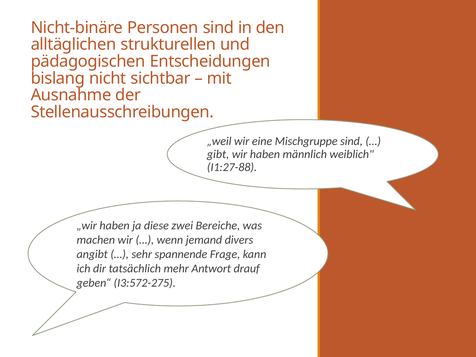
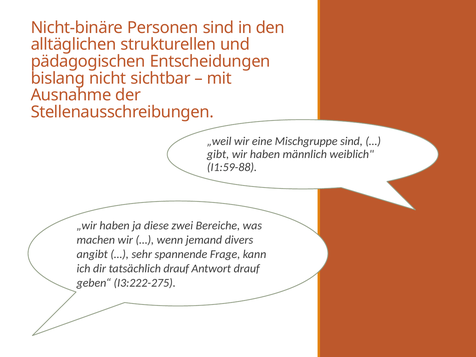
I1:27-88: I1:27-88 -> I1:59-88 (232, 167)
tatsächlich mehr: mehr -> drauf (176, 269)
I3:572-275: I3:572-275 -> I3:222-275 (145, 283)
